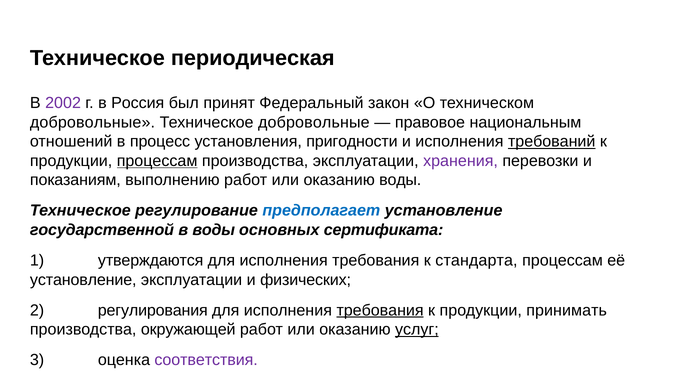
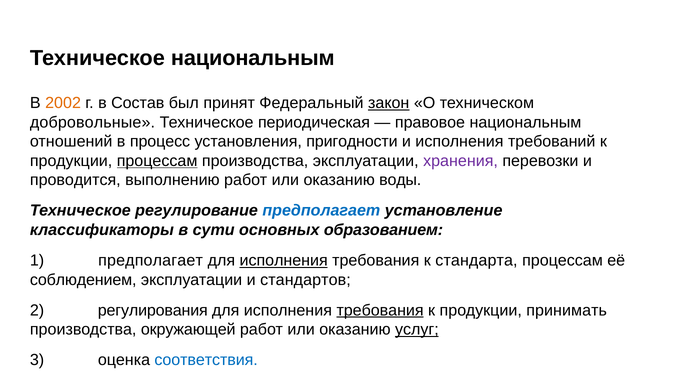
Техническое периодическая: периодическая -> национальным (253, 58)
2002 colour: purple -> orange (63, 103)
Россия: Россия -> Состав (138, 103)
закон underline: none -> present (389, 103)
Техническое добровольные: добровольные -> периодическая (314, 123)
требований underline: present -> none (552, 142)
показаниям: показаниям -> проводится (75, 180)
государственной: государственной -> классификаторы (102, 230)
в воды: воды -> сути (214, 230)
сертификата: сертификата -> образованием (384, 230)
1 утверждаются: утверждаются -> предполагает (151, 261)
исполнения underline: none -> present (284, 261)
установление: установление -> соблюдением (83, 280)
физических: физических -> стандартов (305, 280)
соответствия colour: purple -> blue (206, 361)
